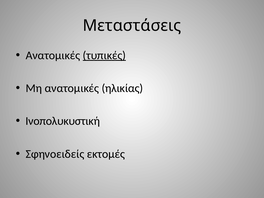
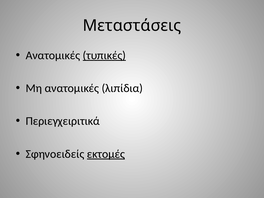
ηλικίας: ηλικίας -> λιπίδια (122, 88)
Ινοπολυκυστική: Ινοπολυκυστική -> Περιεγχειριτικά (63, 121)
εκτομές underline: none -> present (106, 154)
